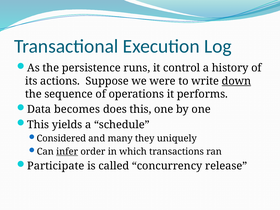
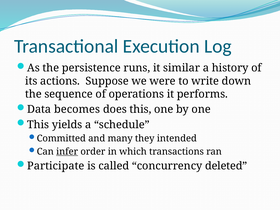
control: control -> similar (182, 68)
down underline: present -> none (236, 81)
Considered: Considered -> Committed (61, 139)
uniquely: uniquely -> intended (177, 139)
release: release -> deleted (226, 166)
